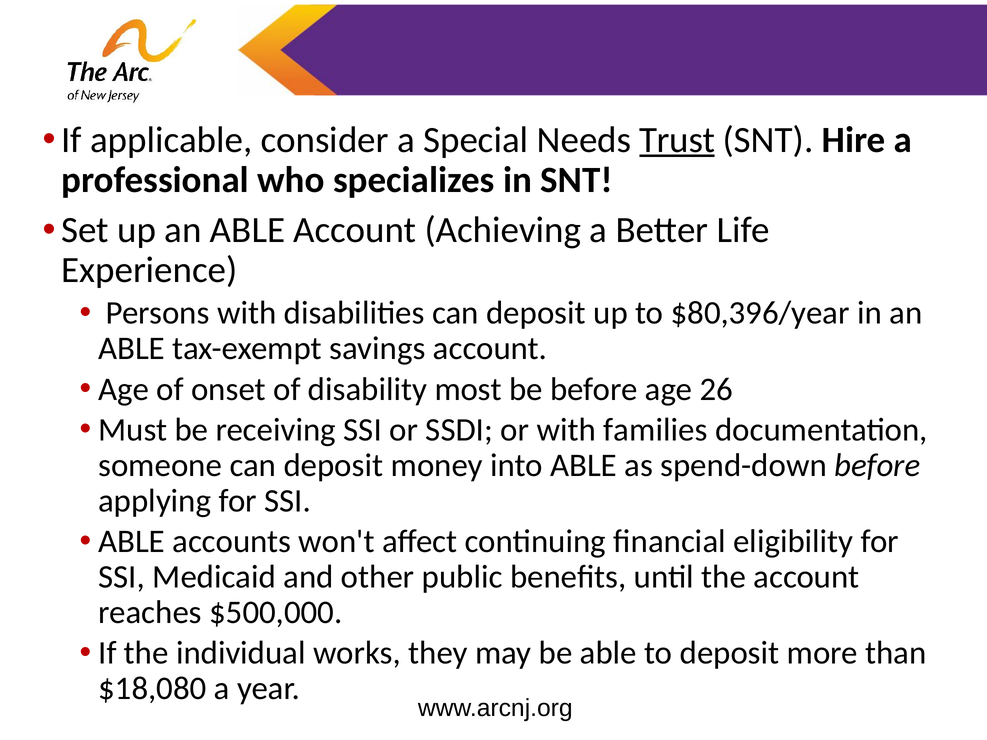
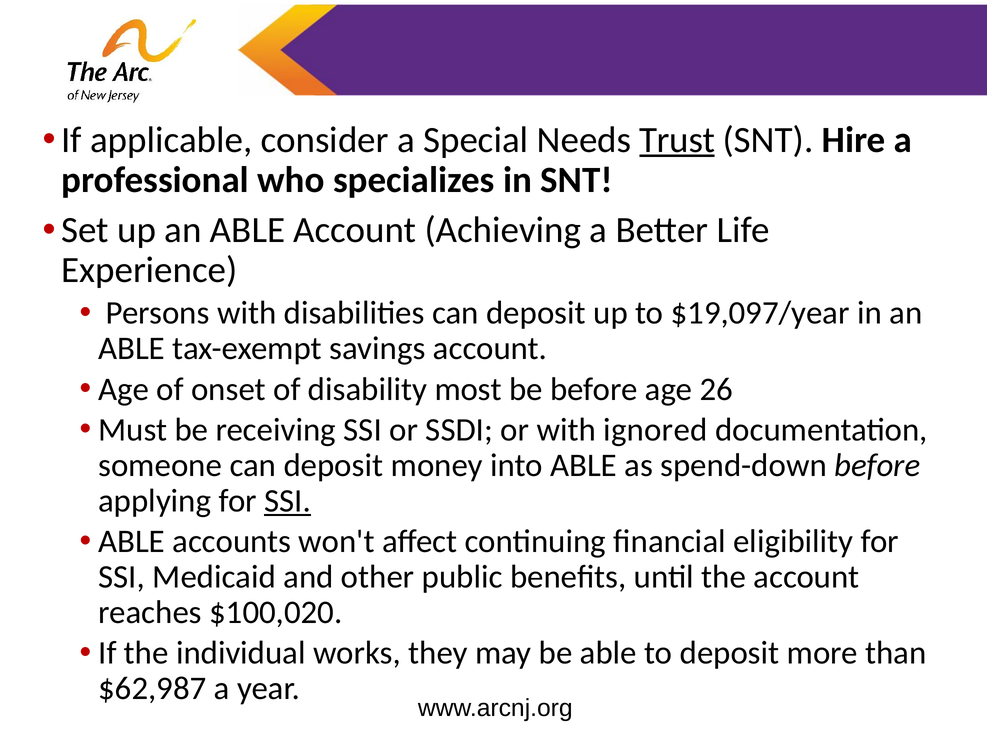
$80,396/year: $80,396/year -> $19,097/year (760, 313)
families: families -> ignored (655, 430)
SSI underline: none -> present (288, 501)
$500,000: $500,000 -> $100,020 (276, 613)
$18,080: $18,080 -> $62,987 (152, 689)
